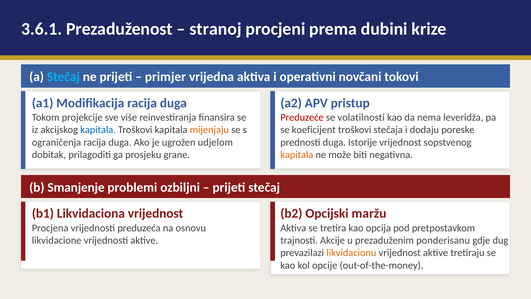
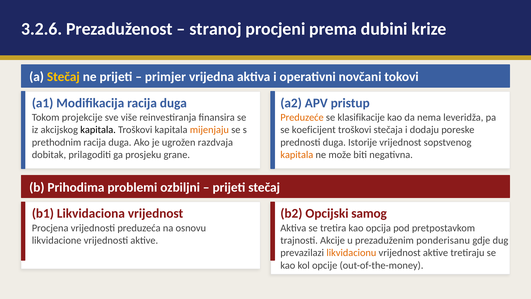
3.6.1: 3.6.1 -> 3.2.6 (42, 29)
Stečaj colour: light blue -> yellow (63, 77)
Preduzeće colour: red -> orange (302, 117)
volatilnosti: volatilnosti -> klasifikacije (361, 117)
kapitala colour: blue -> black (98, 130)
ograničenja: ograničenja -> prethodnim (57, 142)
udjelom: udjelom -> razdvaja (215, 142)
Smanjenje: Smanjenje -> Prihodima (76, 187)
maržu: maržu -> samog (369, 213)
